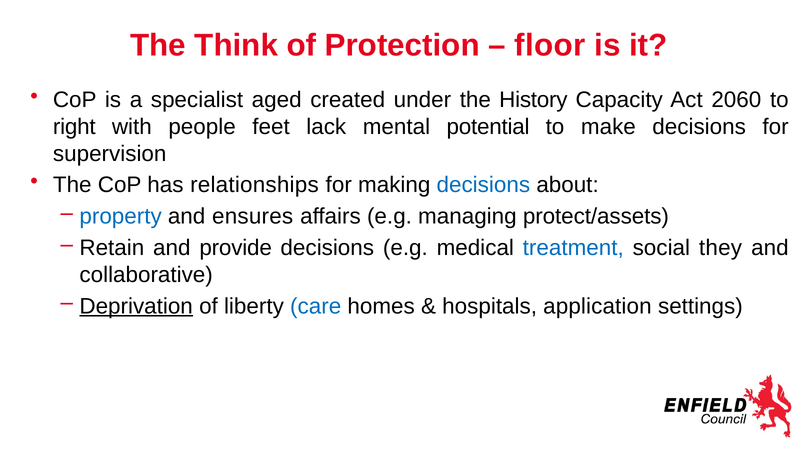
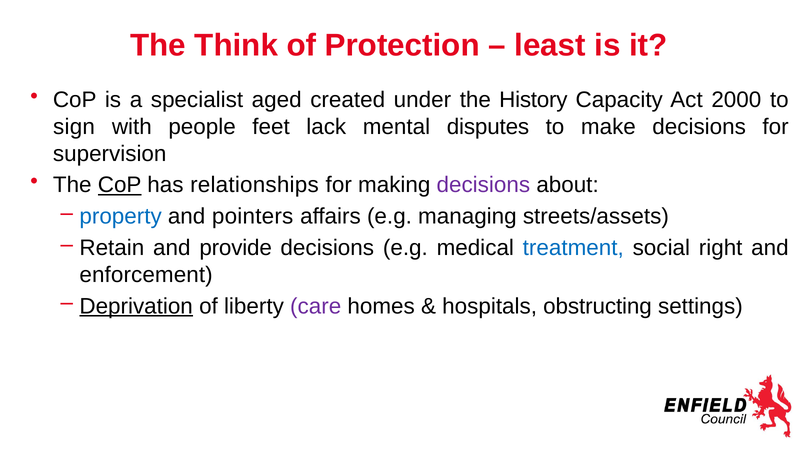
floor: floor -> least (550, 45)
2060: 2060 -> 2000 (736, 100)
right: right -> sign (74, 127)
potential: potential -> disputes (488, 127)
CoP underline: none -> present (120, 185)
decisions colour: blue -> purple (483, 185)
ensures: ensures -> pointers (253, 216)
protect/assets: protect/assets -> streets/assets (596, 216)
they: they -> right (721, 248)
collaborative: collaborative -> enforcement (146, 275)
care colour: blue -> purple (316, 306)
application: application -> obstructing (598, 306)
